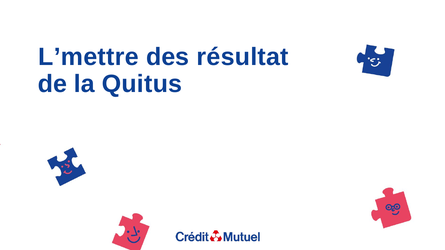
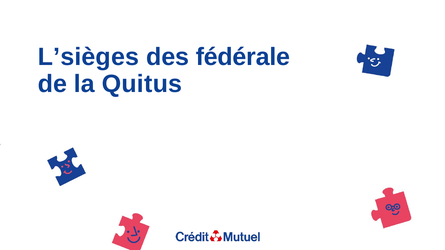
L’mettre: L’mettre -> L’sièges (88, 57)
résultat: résultat -> fédérale (243, 57)
